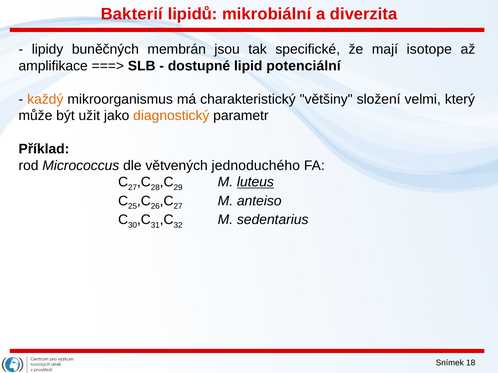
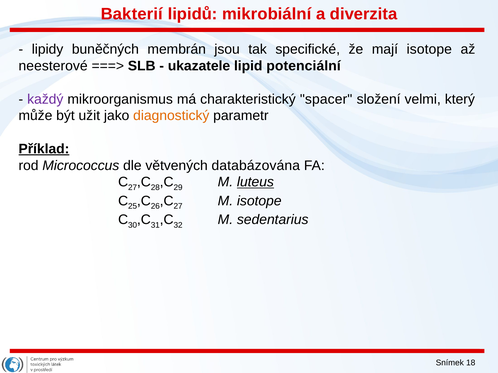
amplifikace: amplifikace -> neesterové (53, 66)
dostupné: dostupné -> ukazatele (199, 66)
každý colour: orange -> purple (45, 99)
většiny: většiny -> spacer (326, 99)
Příklad underline: none -> present (44, 149)
jednoduchého: jednoduchého -> databázována (256, 166)
M anteiso: anteiso -> isotope (259, 201)
